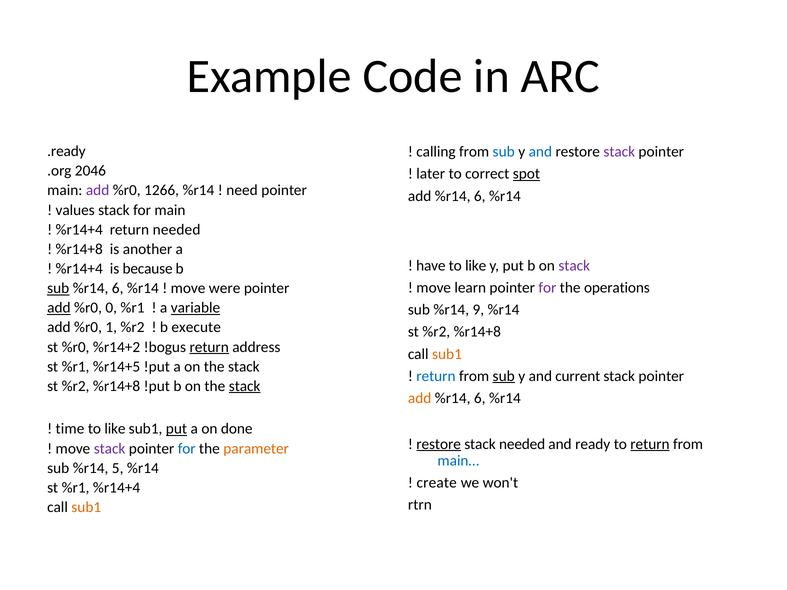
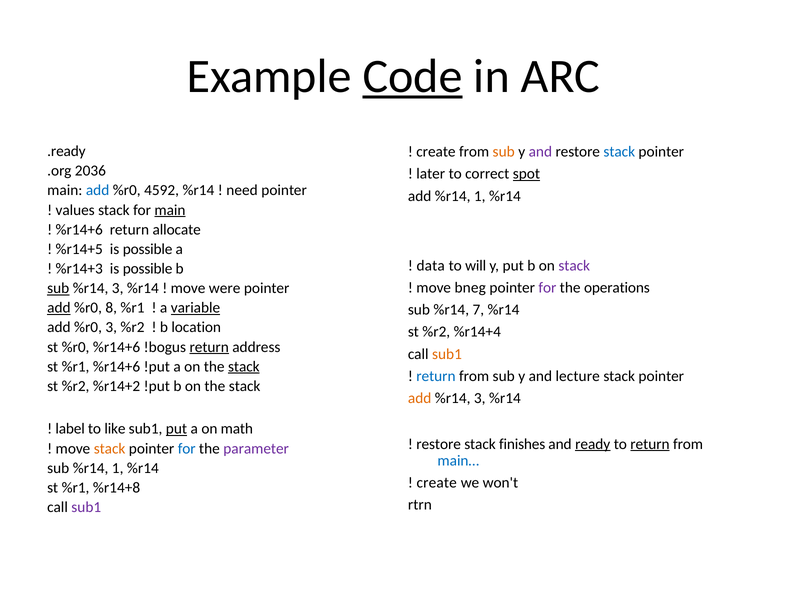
Code underline: none -> present (413, 76)
calling: calling -> create (436, 152)
sub colour: blue -> orange (504, 152)
and colour: blue -> purple (540, 152)
stack colour: purple -> blue (619, 152)
2046: 2046 -> 2036 (90, 171)
add colour: purple -> blue (98, 190)
1266: 1266 -> 4592 (162, 190)
6: 6 -> 1 (480, 196)
main underline: none -> present (170, 210)
%r14+4: %r14+4 -> %r14+6 (79, 230)
return needed: needed -> allocate (177, 230)
%r14+8: %r14+8 -> %r14+5 (79, 249)
another: another -> possible (148, 249)
have: have -> data (431, 266)
like: like -> will (476, 266)
%r14+4: %r14+4 -> %r14+3 (79, 269)
because: because -> possible (148, 269)
learn: learn -> bneg (470, 288)
6: 6 -> 3 (118, 288)
0: 0 -> 8 (111, 308)
9: 9 -> 7 (478, 310)
%r0 1: 1 -> 3 (111, 328)
execute: execute -> location (196, 328)
%r14+8: %r14+8 -> %r14+4 (477, 332)
%r0 %r14+2: %r14+2 -> %r14+6 (117, 347)
%r1 %r14+5: %r14+5 -> %r14+6 (117, 367)
stack underline: none -> present (244, 367)
sub underline: present -> none (504, 376)
current: current -> lecture (578, 376)
%r14+8: %r14+8 -> %r14+2 (117, 386)
stack underline: present -> none (245, 386)
6: 6 -> 3 (480, 398)
time: time -> label (70, 429)
done: done -> math (237, 429)
restore underline: present -> none (439, 444)
stack needed: needed -> finishes (522, 444)
ready underline: none -> present (593, 444)
stack colour: purple -> orange (110, 449)
parameter colour: orange -> purple (256, 449)
sub %r14 5: 5 -> 1 (118, 468)
%r1 %r14+4: %r14+4 -> %r14+8 (117, 488)
sub1 colour: orange -> purple (86, 507)
